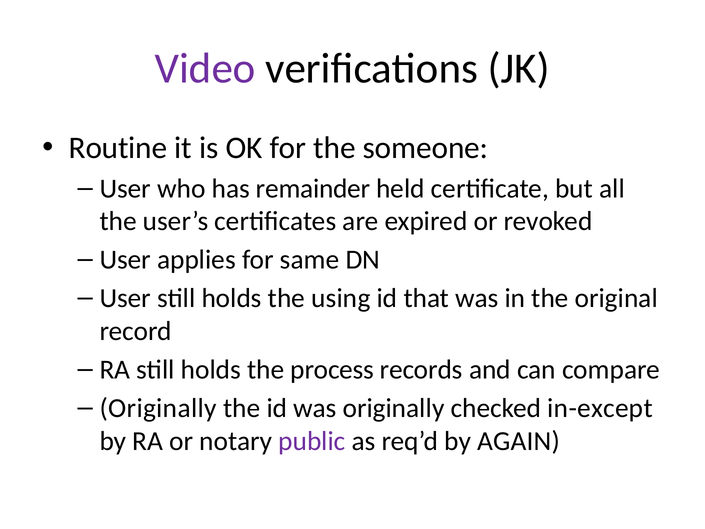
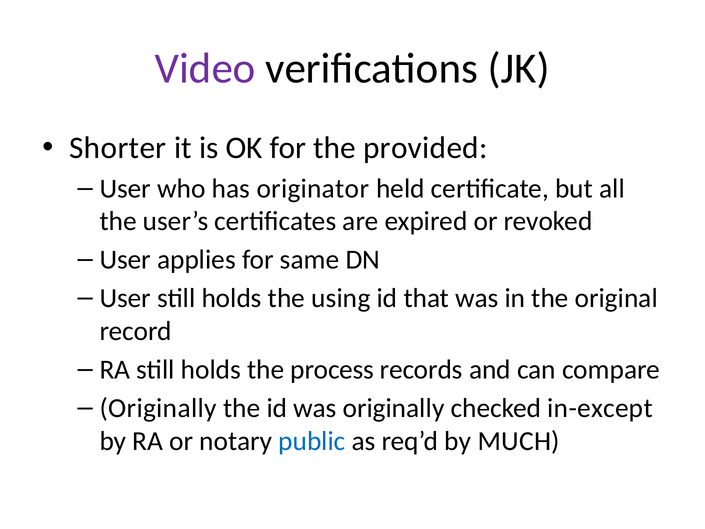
Routine: Routine -> Shorter (118, 148)
someone: someone -> provided (425, 148)
remainder: remainder -> originator (313, 188)
public colour: purple -> blue (312, 441)
AGAIN: AGAIN -> MUCH (519, 441)
